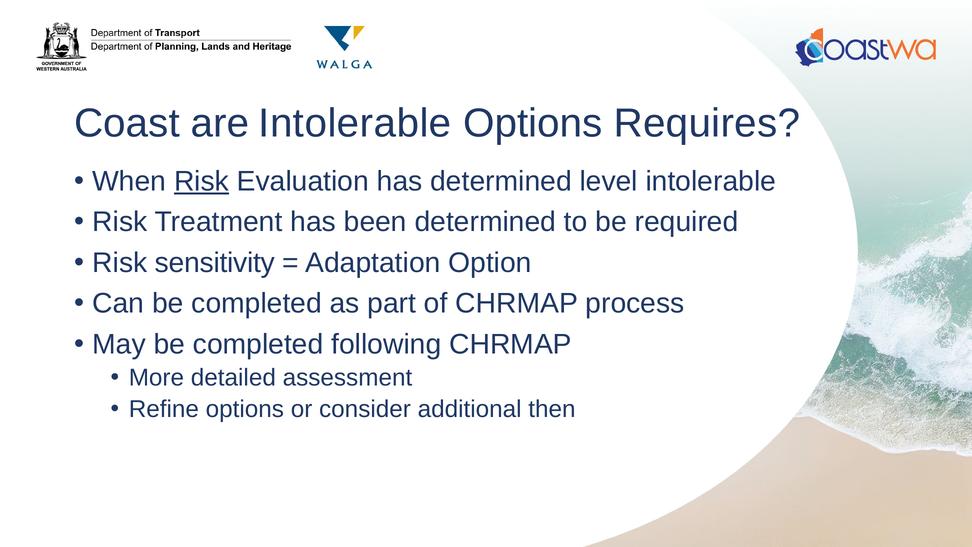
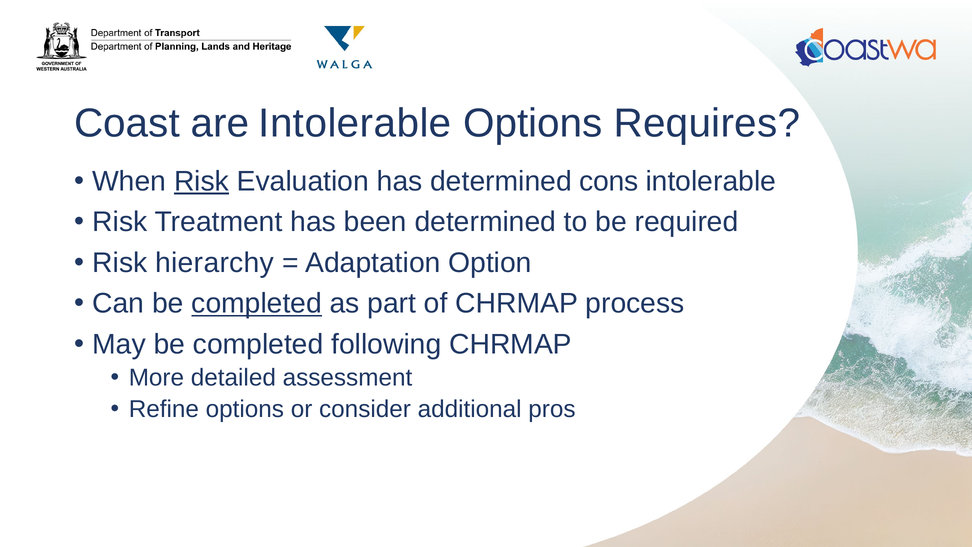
level: level -> cons (609, 181)
sensitivity: sensitivity -> hierarchy (215, 263)
completed underline: none -> present (257, 303)
then: then -> pros (552, 409)
